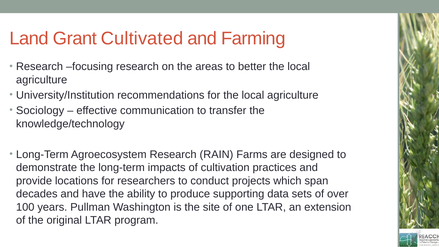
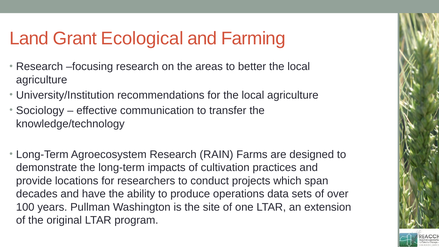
Cultivated: Cultivated -> Ecological (142, 38)
supporting: supporting -> operations (239, 194)
